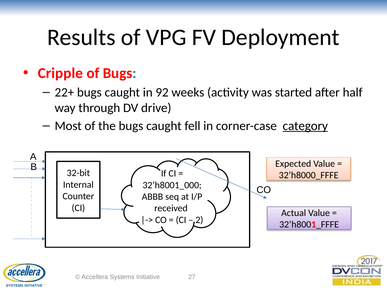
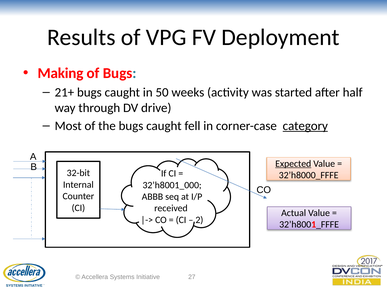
Cripple: Cripple -> Making (61, 73)
22+: 22+ -> 21+ (64, 93)
92: 92 -> 50 (162, 93)
Expected underline: none -> present (293, 164)
